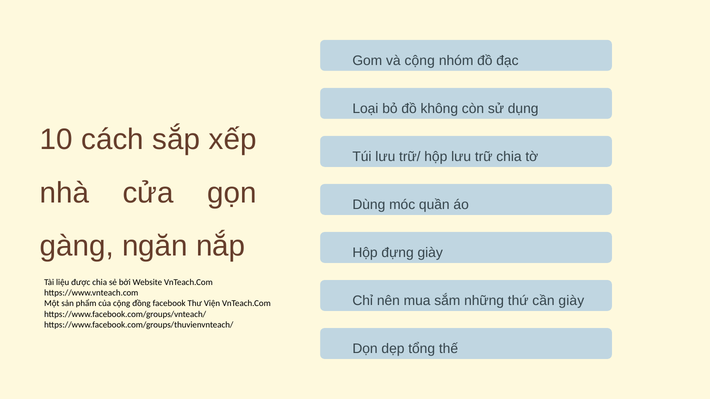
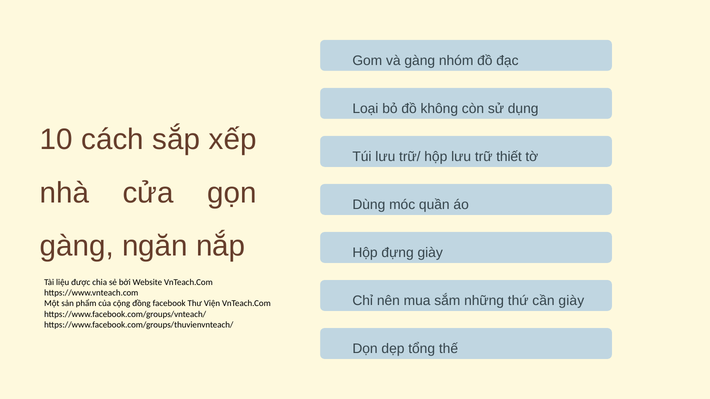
và cộng: cộng -> gàng (420, 61)
trữ chia: chia -> thiết (509, 157)
